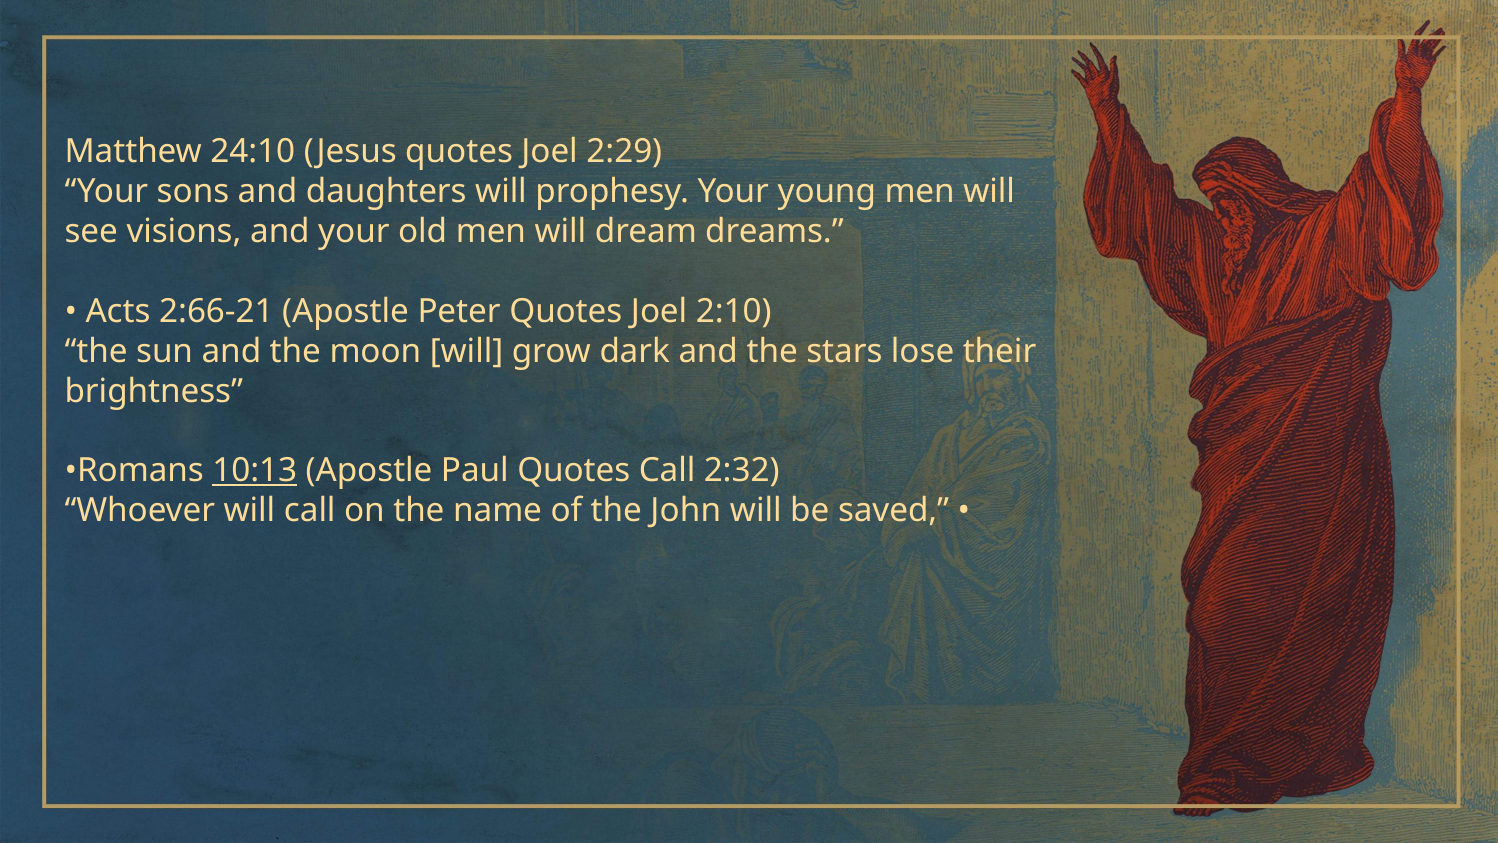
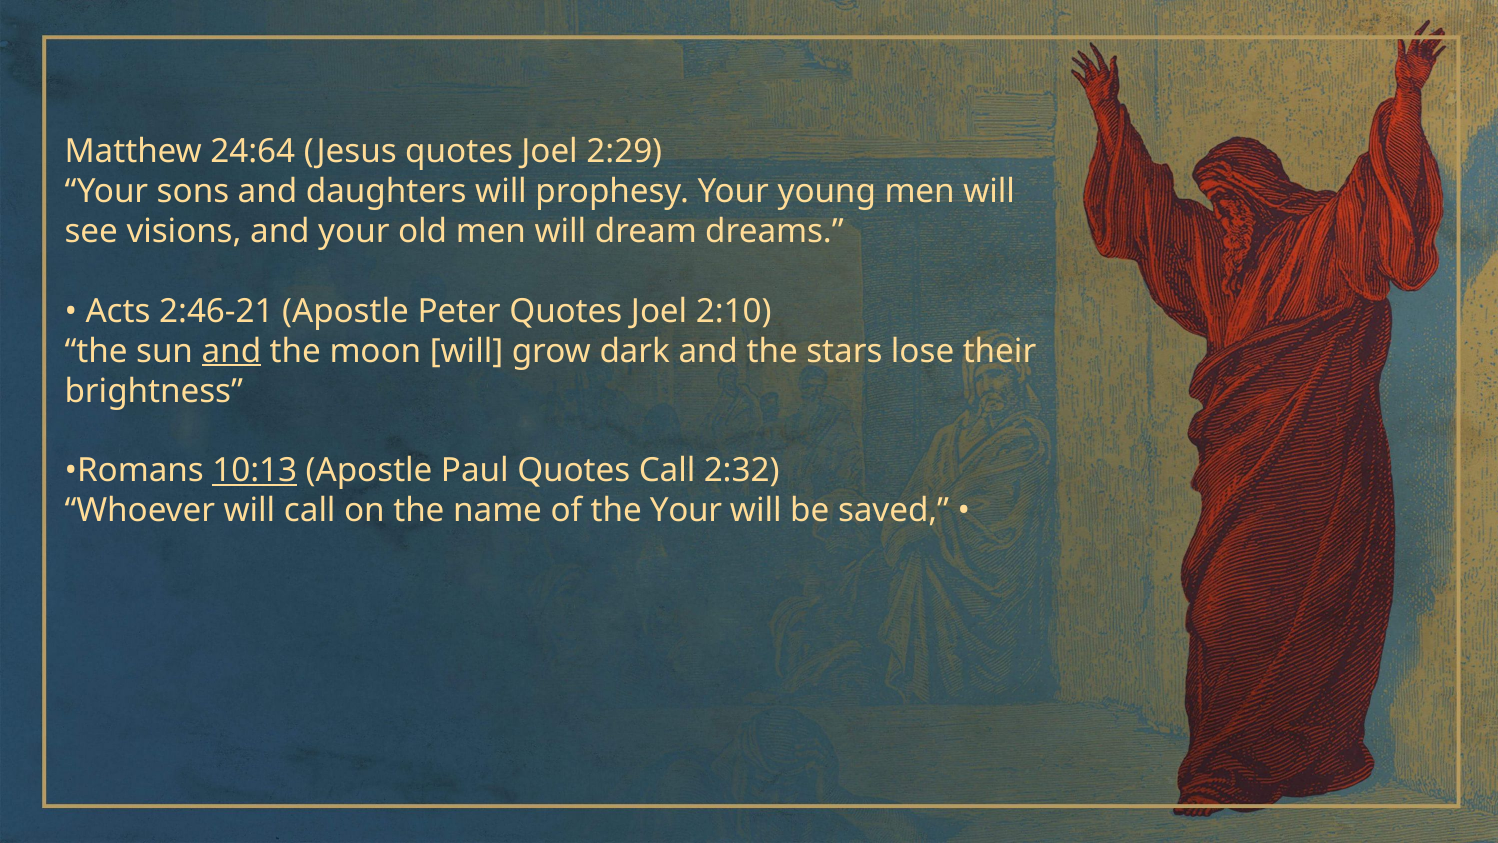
24:10: 24:10 -> 24:64 (253, 151)
2:66-21: 2:66-21 -> 2:46-21 (216, 311)
and underline: none -> present (231, 351)
the John: John -> Your (686, 511)
